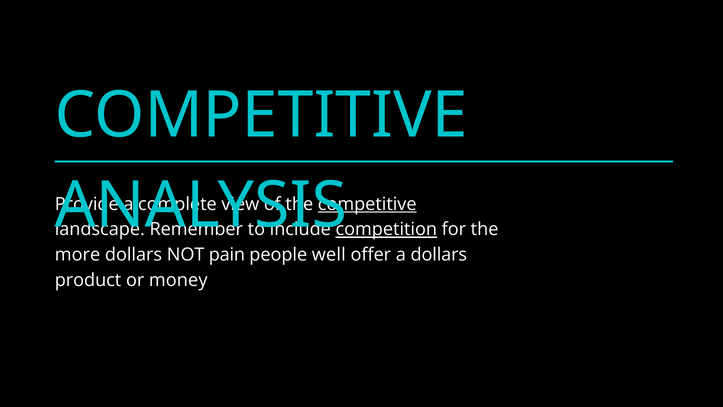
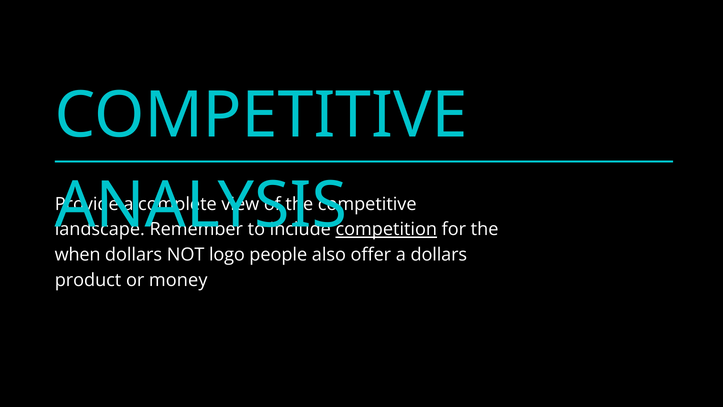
competitive underline: present -> none (367, 204)
more: more -> when (78, 255)
pain: pain -> logo (227, 255)
well: well -> also (329, 255)
